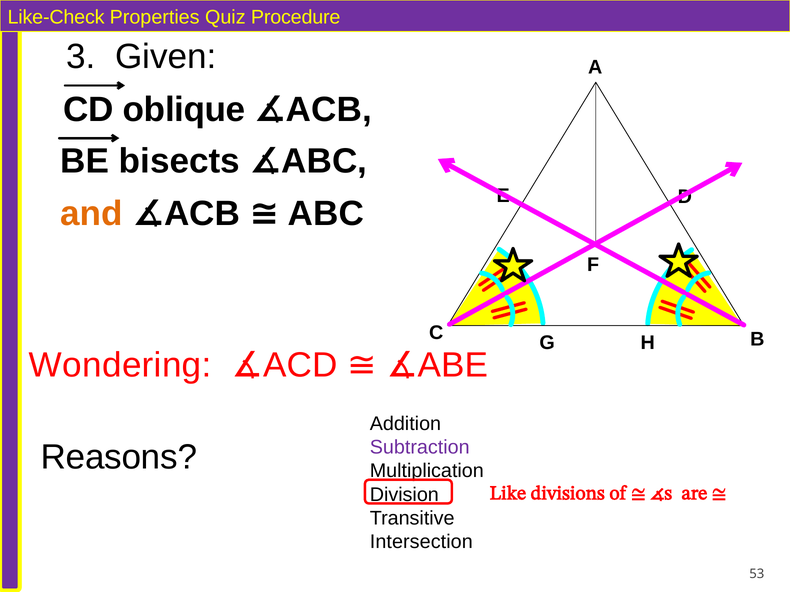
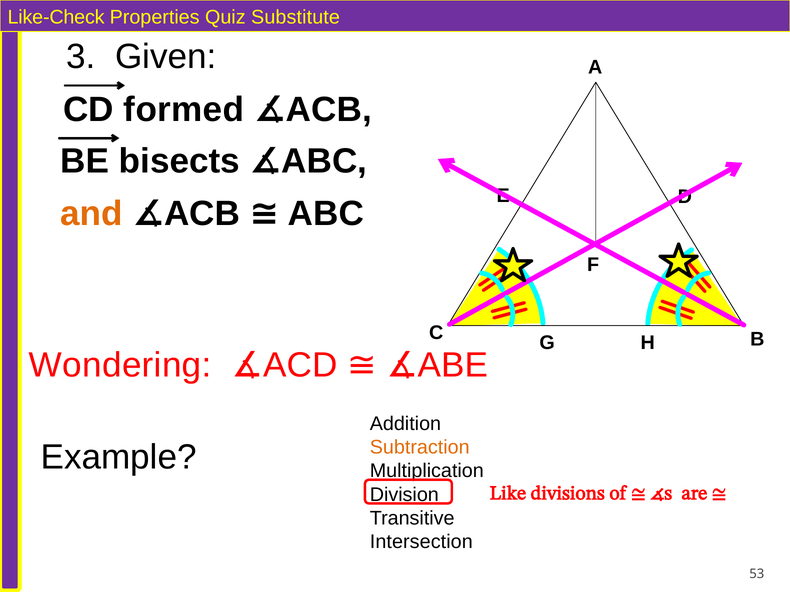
Procedure: Procedure -> Substitute (296, 17)
oblique: oblique -> formed (184, 110)
Subtraction colour: purple -> orange (420, 448)
Reasons: Reasons -> Example (119, 458)
